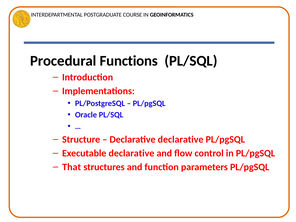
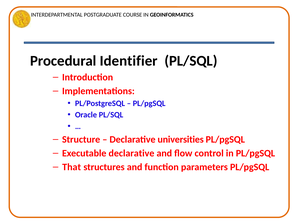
Functions: Functions -> Identifier (129, 61)
Declarative declarative: declarative -> universities (181, 139)
